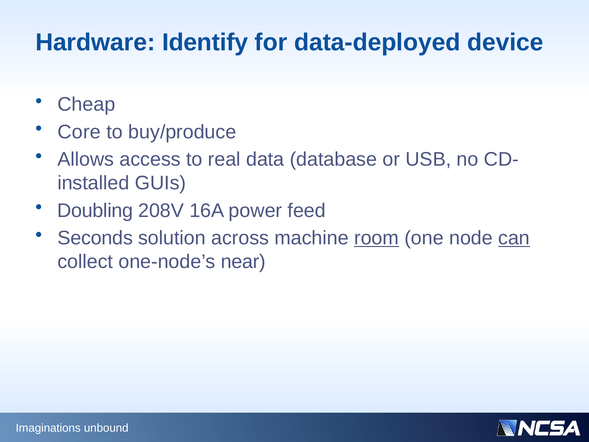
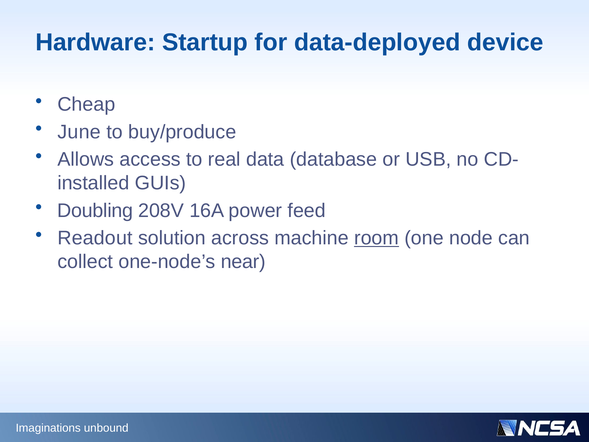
Identify: Identify -> Startup (205, 42)
Core: Core -> June (79, 132)
Seconds: Seconds -> Readout (95, 238)
can underline: present -> none (514, 238)
